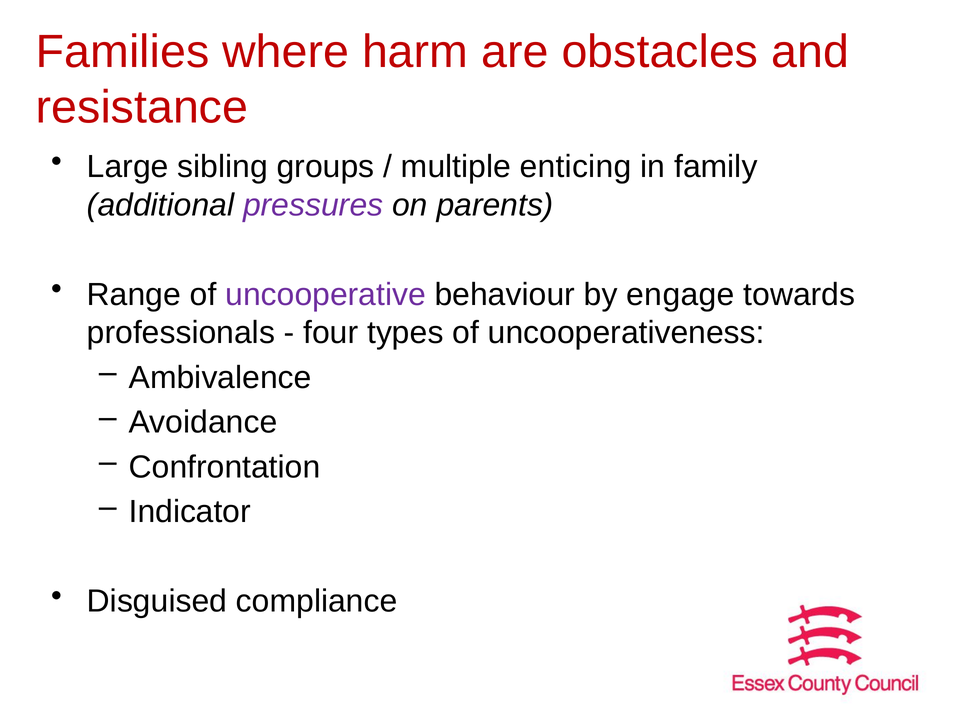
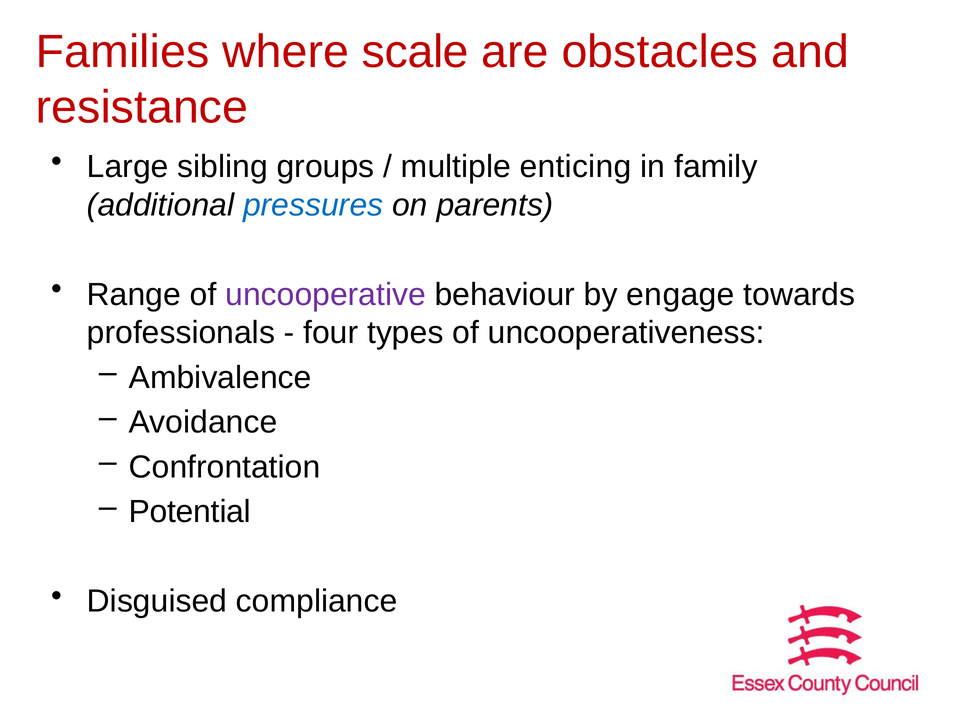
harm: harm -> scale (415, 52)
pressures colour: purple -> blue (313, 205)
Indicator: Indicator -> Potential (190, 511)
